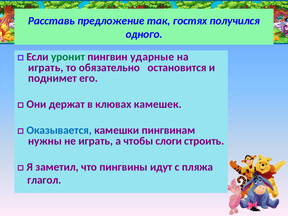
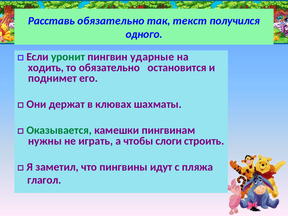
Расставь предложение: предложение -> обязательно (111, 21)
гостях: гостях -> текст (190, 21)
играть: играть -> ходить (46, 68)
камешек: камешек -> шахматы (158, 104)
Оказывается colour: blue -> green (59, 130)
